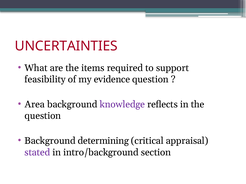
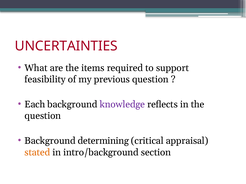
evidence: evidence -> previous (112, 80)
Area: Area -> Each (35, 105)
stated colour: purple -> orange (37, 153)
